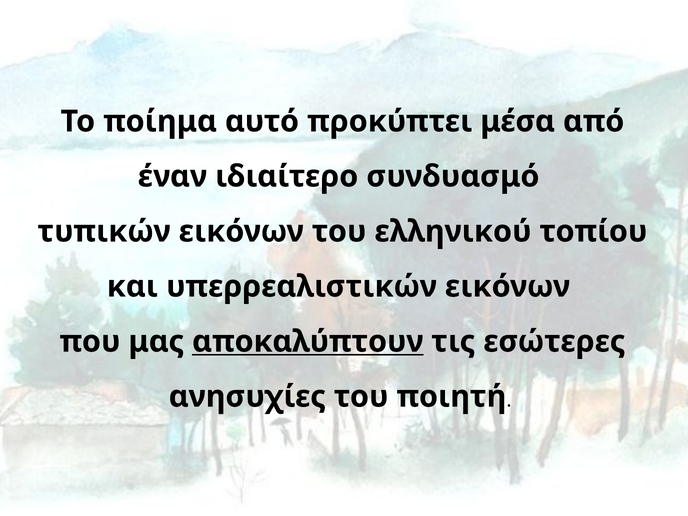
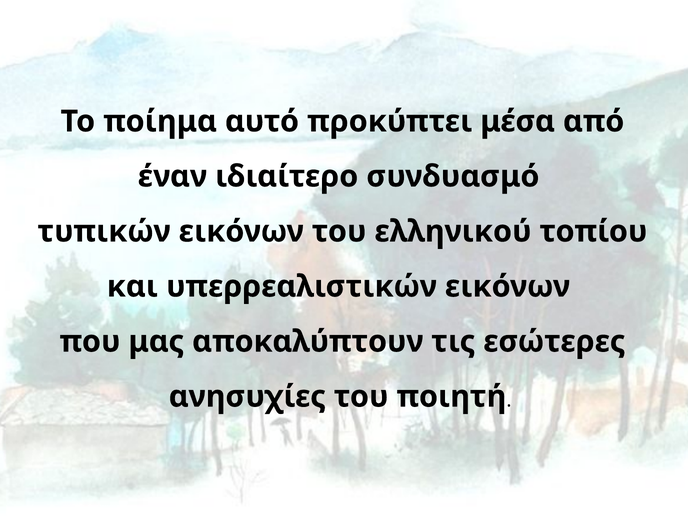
αποκαλύπτουν underline: present -> none (308, 342)
